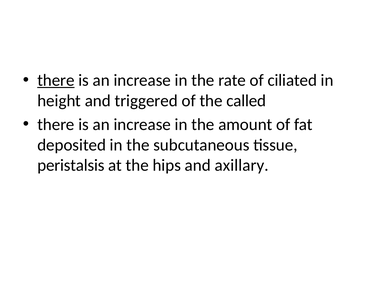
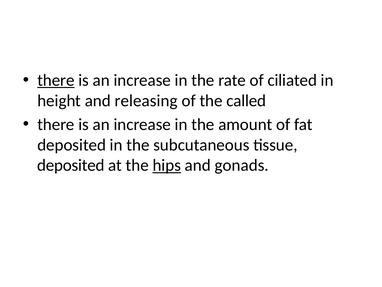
triggered: triggered -> releasing (146, 101)
peristalsis: peristalsis -> deposited (71, 165)
hips underline: none -> present (167, 165)
axillary: axillary -> gonads (242, 165)
